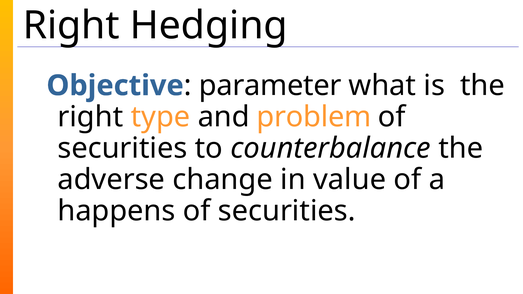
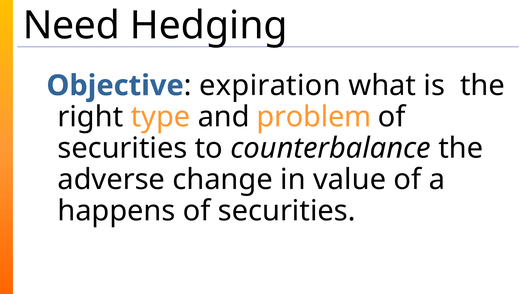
Right: Right -> Need (71, 26)
parameter: parameter -> expiration (270, 86)
